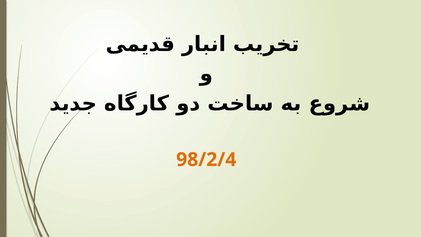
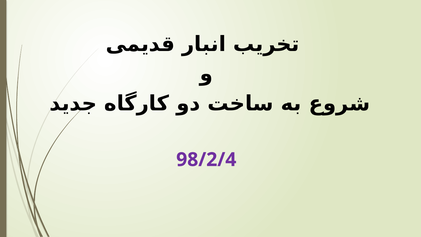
98/2/4 colour: orange -> purple (206, 160)
